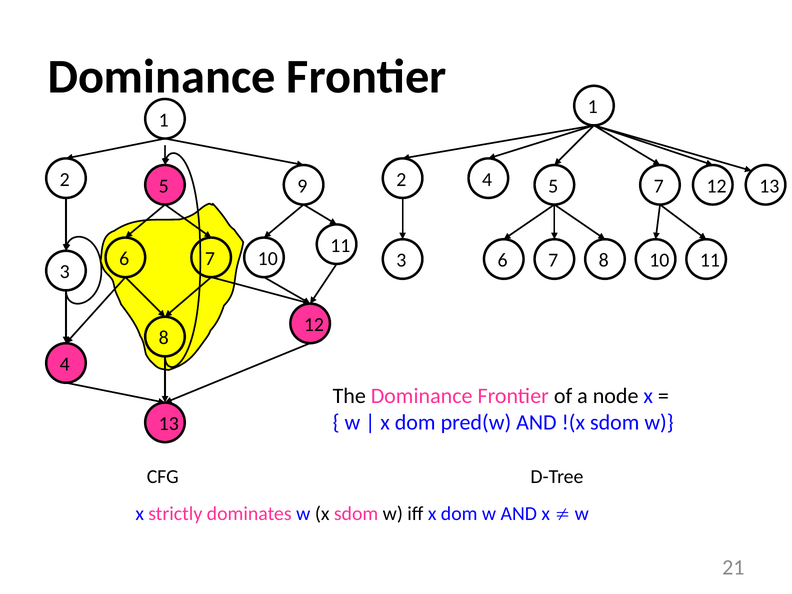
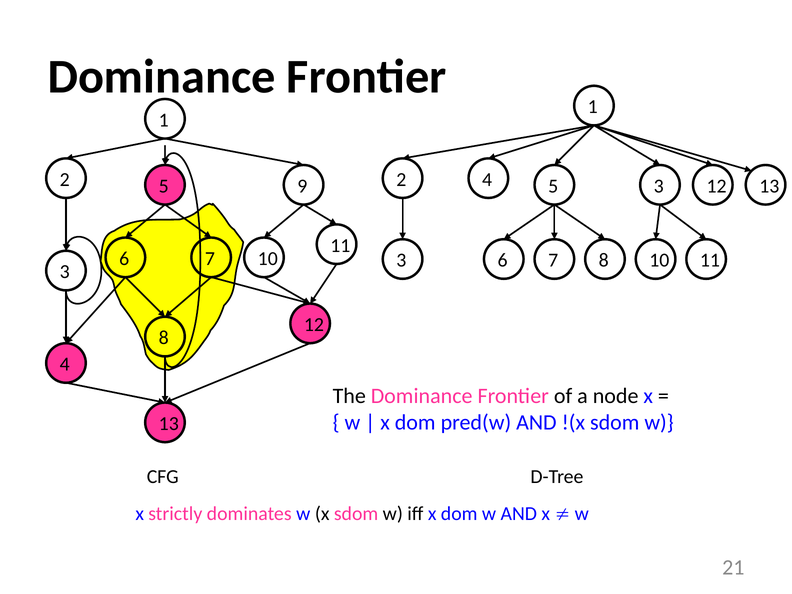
4 7: 7 -> 3 (659, 186)
